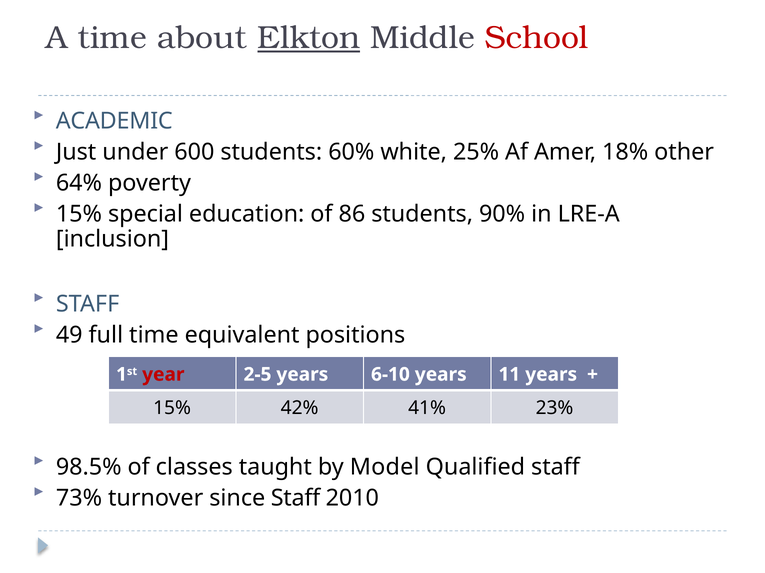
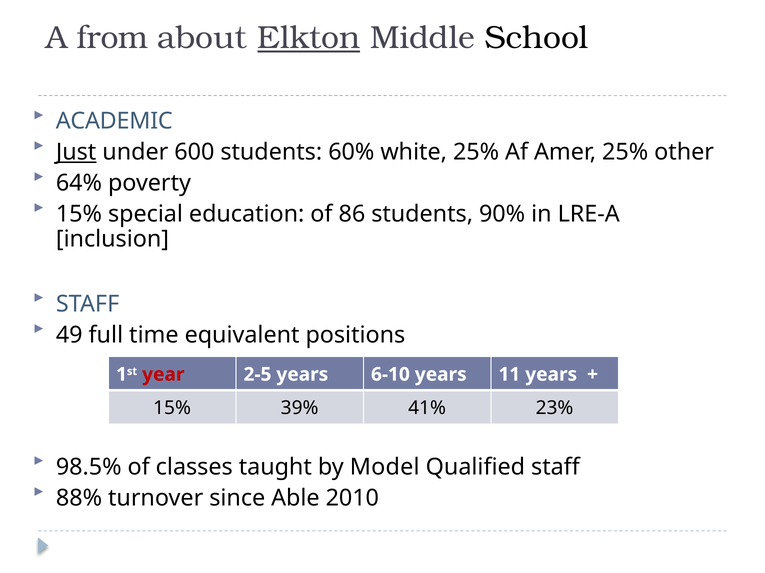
A time: time -> from (113, 38)
School colour: red -> black (537, 38)
Just underline: none -> present (76, 152)
Amer 18%: 18% -> 25% (625, 152)
42%: 42% -> 39% (300, 409)
73%: 73% -> 88% (79, 498)
since Staff: Staff -> Able (295, 498)
